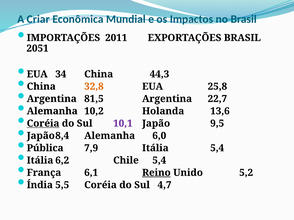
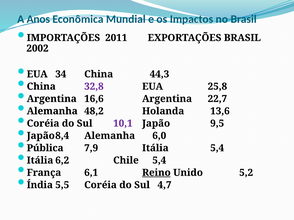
Criar: Criar -> Anos (38, 19)
2051: 2051 -> 2002 (37, 48)
32,8 colour: orange -> purple (94, 87)
81,5: 81,5 -> 16,6 (94, 99)
10,2: 10,2 -> 48,2 (94, 111)
Coréia underline: present -> none (43, 124)
